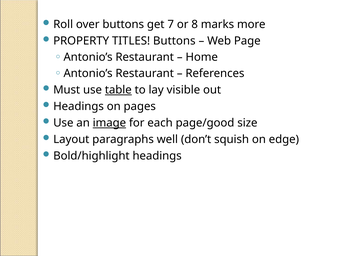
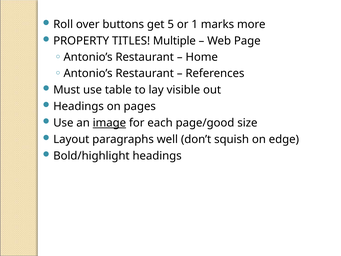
7: 7 -> 5 (171, 24)
8: 8 -> 1 (195, 24)
TITLES Buttons: Buttons -> Multiple (174, 41)
table underline: present -> none (118, 90)
